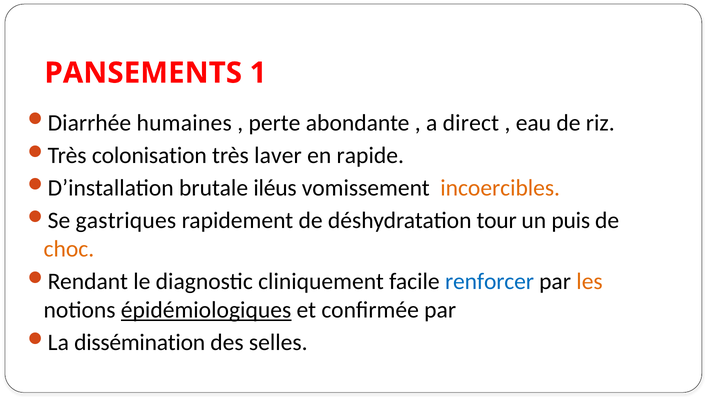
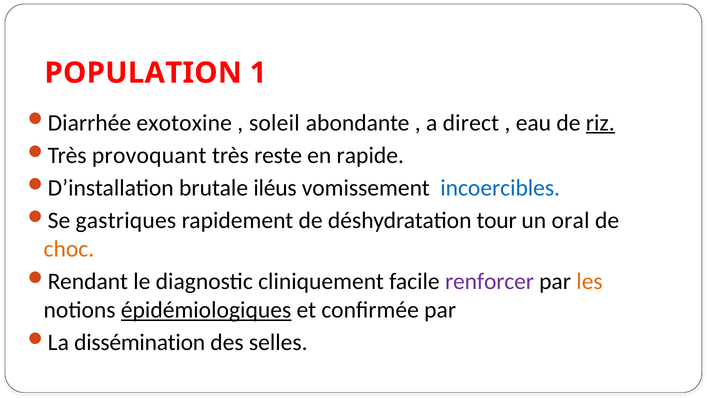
PANSEMENTS: PANSEMENTS -> POPULATION (143, 73)
humaines: humaines -> exotoxine (184, 123)
perte: perte -> soleil (274, 123)
riz underline: none -> present (600, 123)
colonisation: colonisation -> provoquant (149, 155)
laver: laver -> reste (278, 155)
incoercibles colour: orange -> blue (500, 188)
puis: puis -> oral (571, 220)
renforcer colour: blue -> purple (490, 281)
